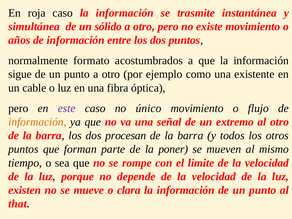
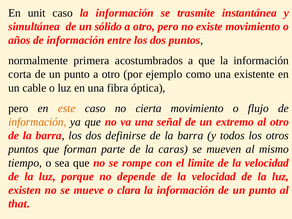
roja: roja -> unit (37, 13)
formato: formato -> primera (91, 61)
sigue: sigue -> corta (20, 74)
este colour: purple -> orange (67, 108)
único: único -> cierta (149, 108)
procesan: procesan -> definirse (126, 136)
poner: poner -> caras (173, 149)
